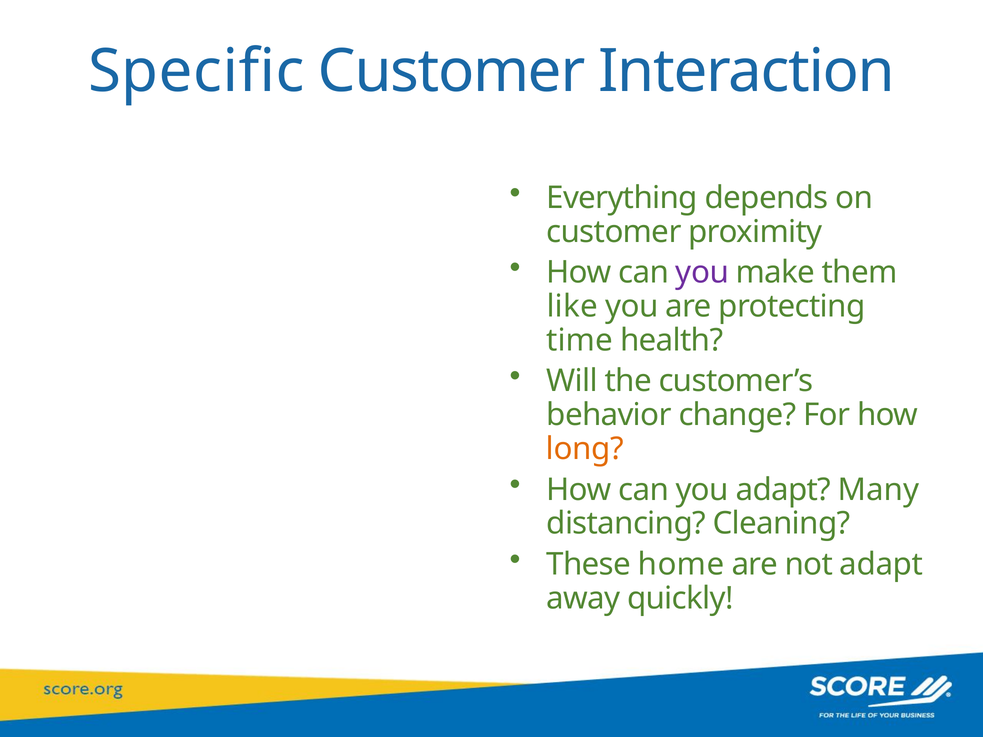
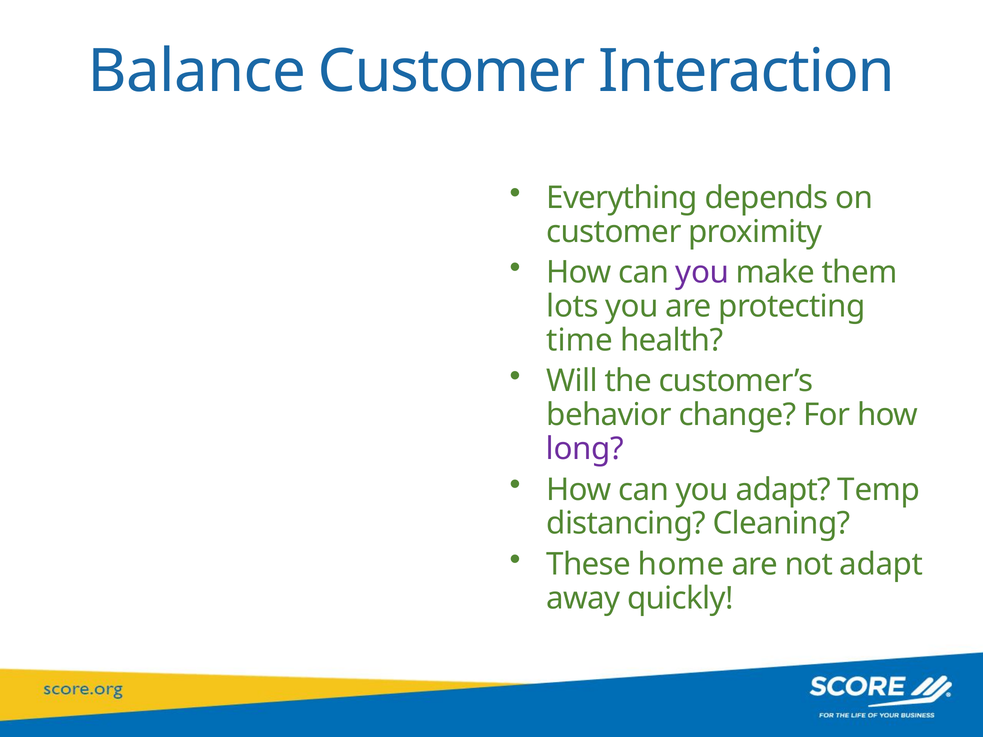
Specific: Specific -> Balance (197, 71)
like: like -> lots (573, 307)
long colour: orange -> purple (585, 449)
Many: Many -> Temp (879, 490)
